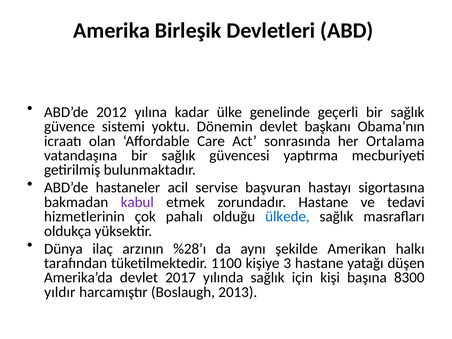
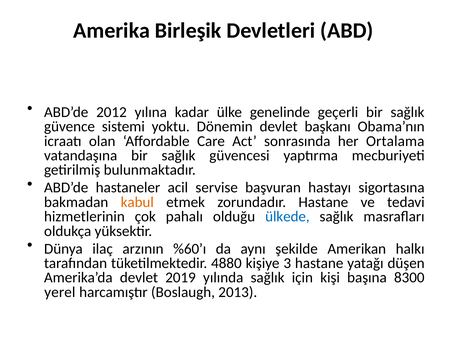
kabul colour: purple -> orange (137, 202)
%28’ı: %28’ı -> %60’ı (190, 249)
1100: 1100 -> 4880 (226, 263)
2017: 2017 -> 2019 (181, 278)
yıldır: yıldır -> yerel (60, 292)
